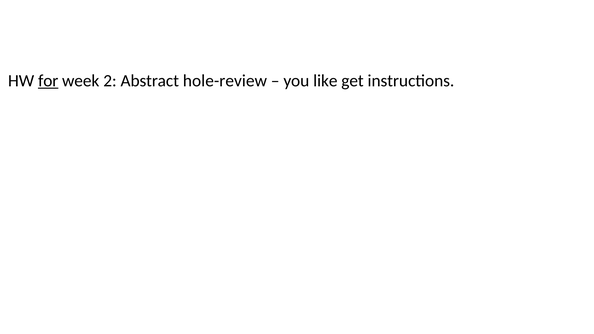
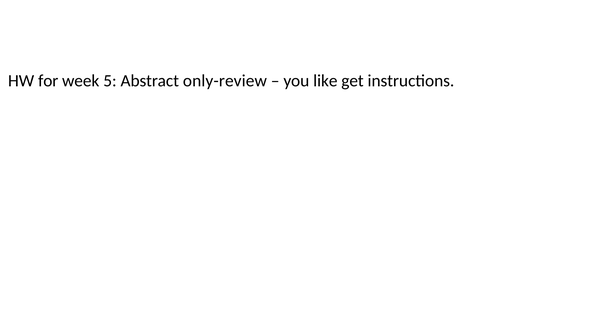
for underline: present -> none (48, 81)
2: 2 -> 5 (110, 81)
hole-review: hole-review -> only-review (225, 81)
